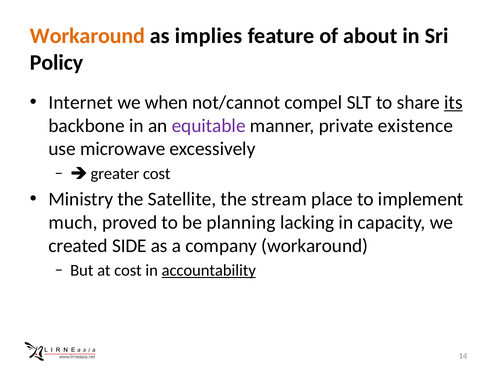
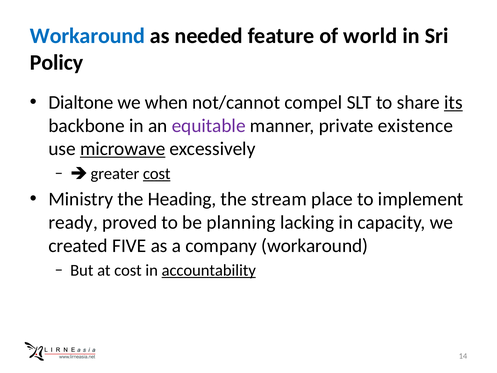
Workaround colour: orange -> blue (87, 36)
implies: implies -> needed (209, 36)
about: about -> world (370, 36)
Internet: Internet -> Dialtone (81, 102)
microwave underline: none -> present (123, 149)
cost underline: none -> present (157, 173)
Satellite: Satellite -> Heading (182, 199)
much: much -> ready (73, 222)
SIDE: SIDE -> FIVE (129, 246)
